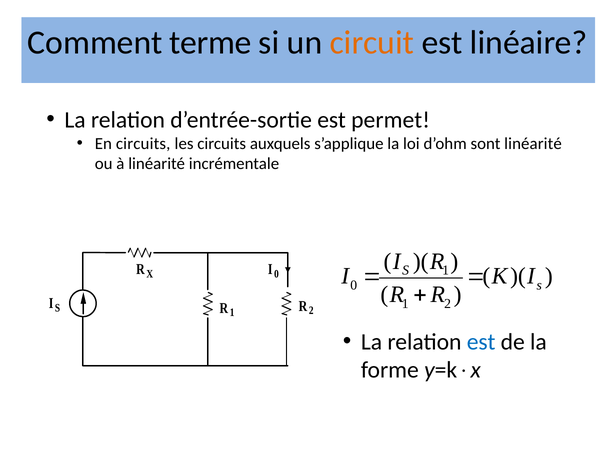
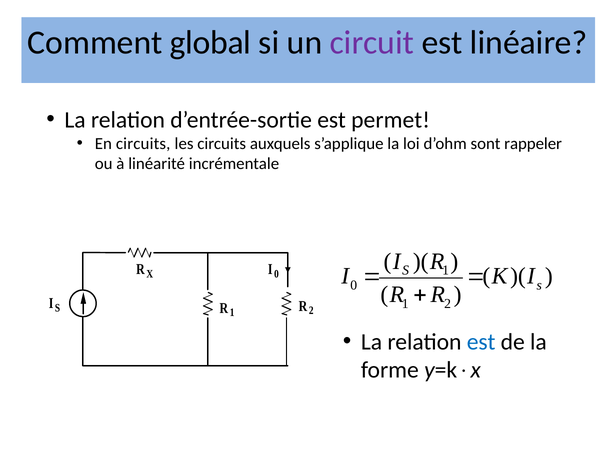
terme: terme -> global (211, 43)
circuit colour: orange -> purple (372, 43)
sont linéarité: linéarité -> rappeler (533, 144)
